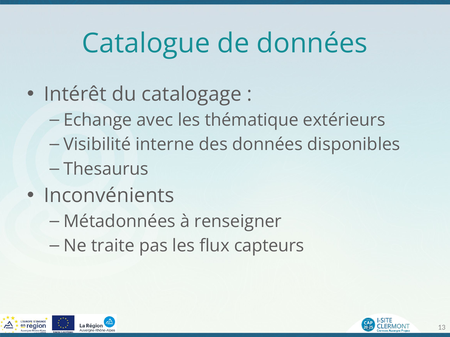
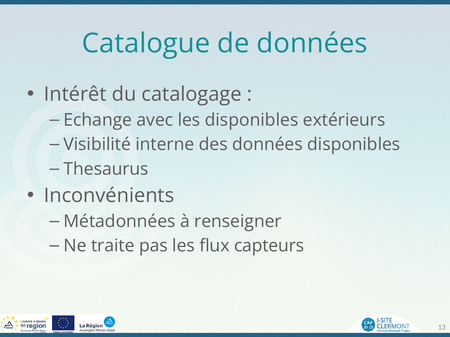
les thématique: thématique -> disponibles (252, 120)
